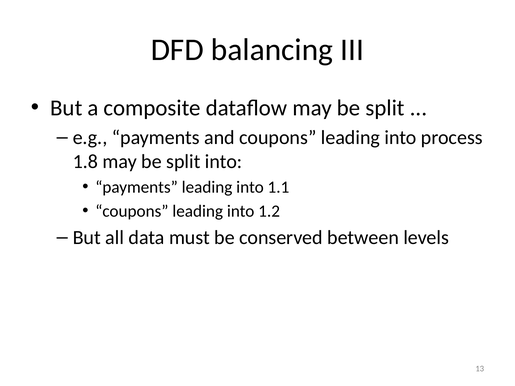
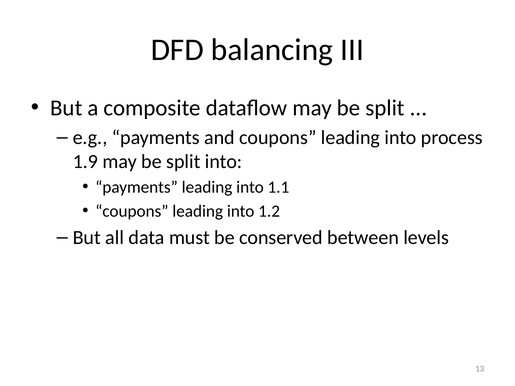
1.8: 1.8 -> 1.9 (85, 162)
